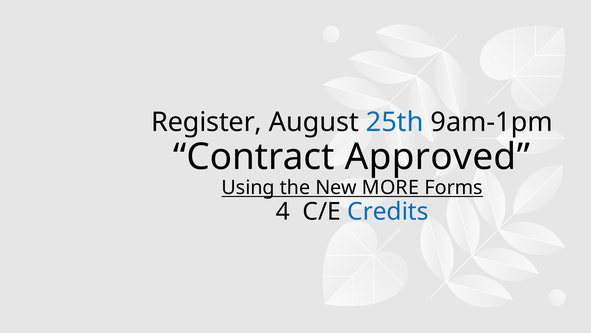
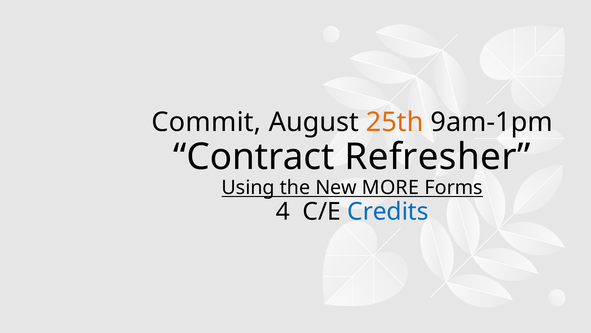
Register: Register -> Commit (206, 122)
25th colour: blue -> orange (395, 122)
Approved: Approved -> Refresher (437, 157)
